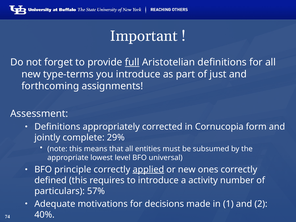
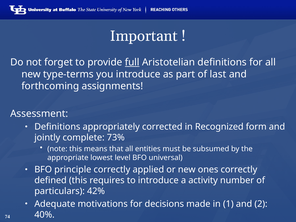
just: just -> last (218, 74)
Cornucopia: Cornucopia -> Recognized (219, 127)
29%: 29% -> 73% (116, 138)
applied underline: present -> none (148, 169)
57%: 57% -> 42% (96, 191)
